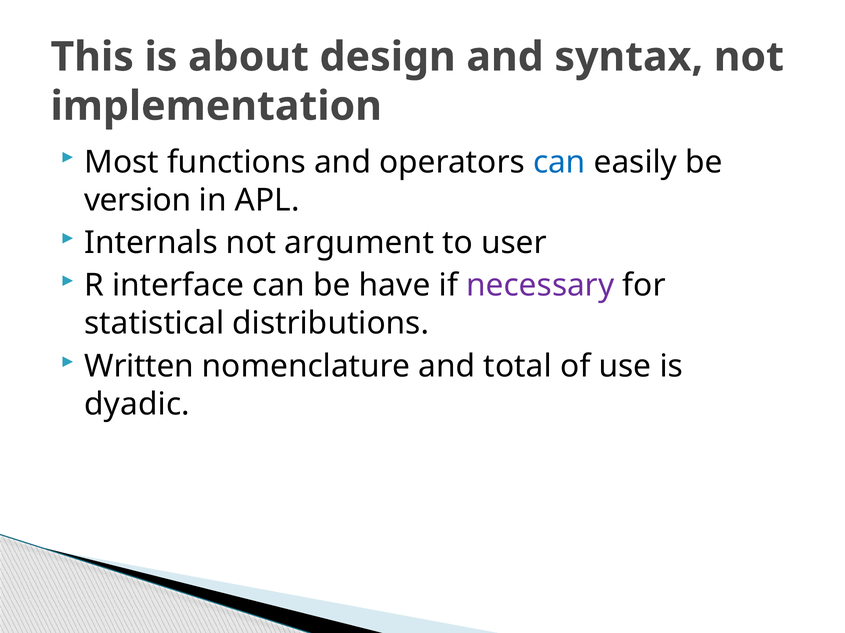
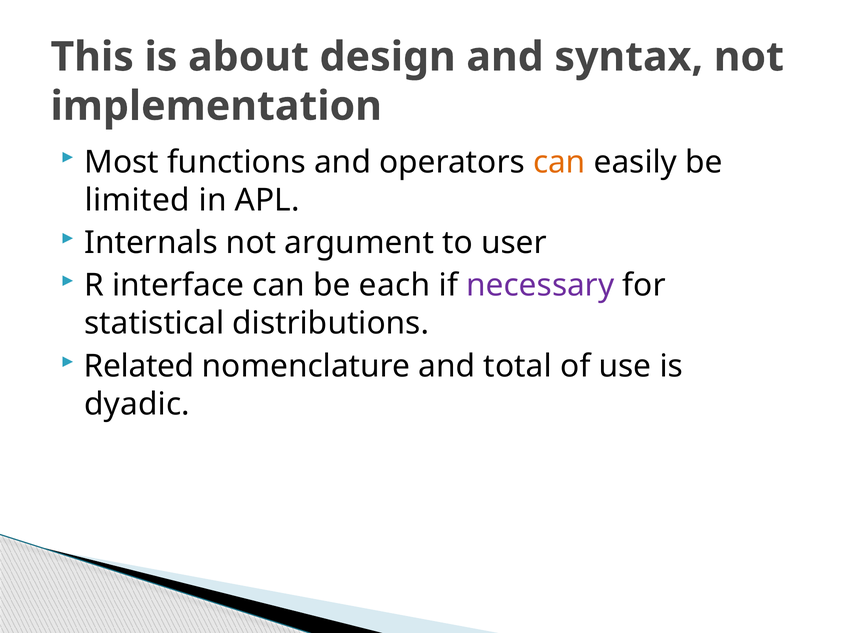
can colour: blue -> orange (559, 162)
version: version -> limited (137, 200)
have: have -> each (395, 286)
Written: Written -> Related (139, 367)
